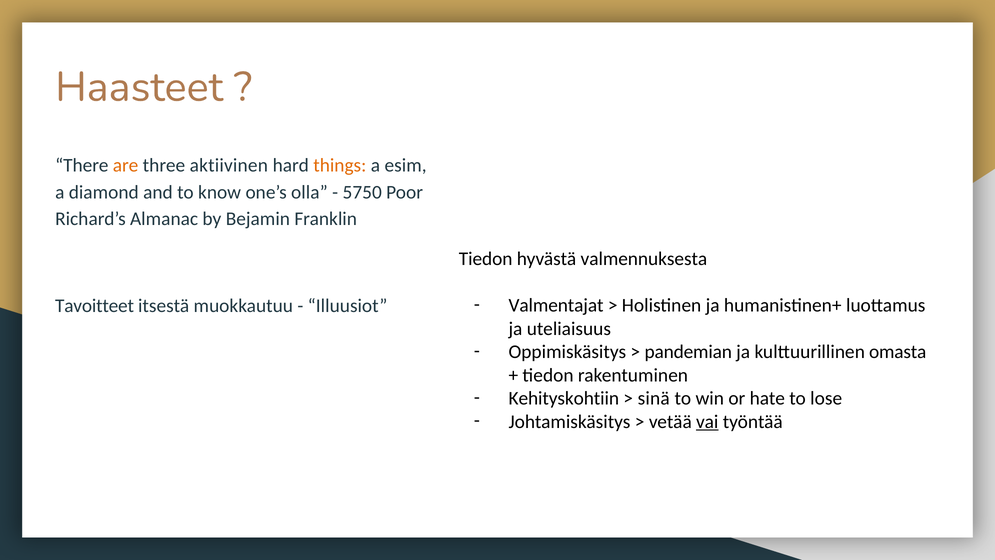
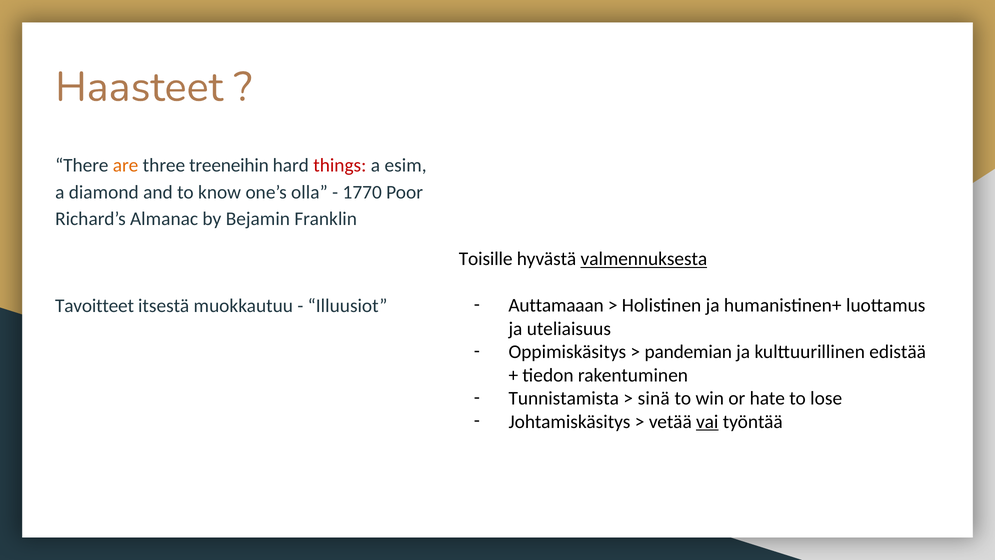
aktiivinen: aktiivinen -> treeneihin (229, 165)
things colour: orange -> red (340, 165)
5750: 5750 -> 1770 (362, 192)
Tiedon: Tiedon -> Toisille (486, 259)
valmennuksesta underline: none -> present (644, 259)
Valmentajat: Valmentajat -> Auttamaaan (556, 305)
omasta: omasta -> edistää (898, 352)
Kehityskohtiin: Kehityskohtiin -> Tunnistamista (564, 398)
